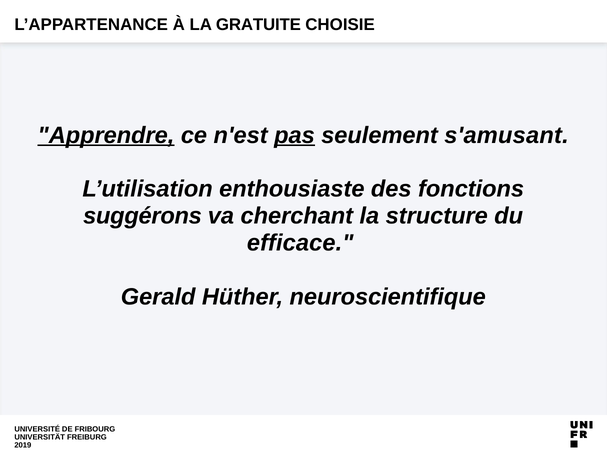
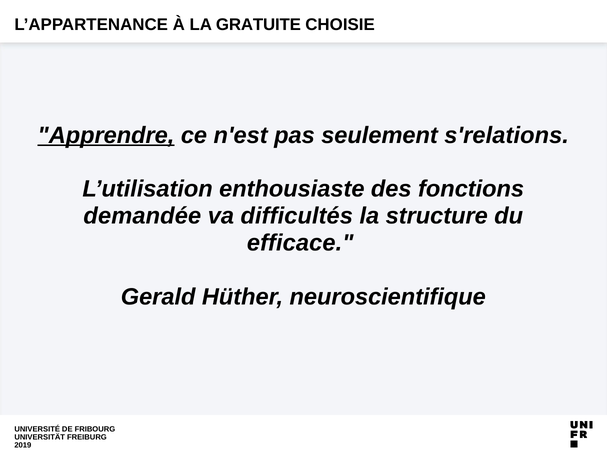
pas underline: present -> none (294, 135)
s'amusant: s'amusant -> s'relations (507, 135)
suggérons: suggérons -> demandée (142, 216)
cherchant: cherchant -> difficultés (297, 216)
